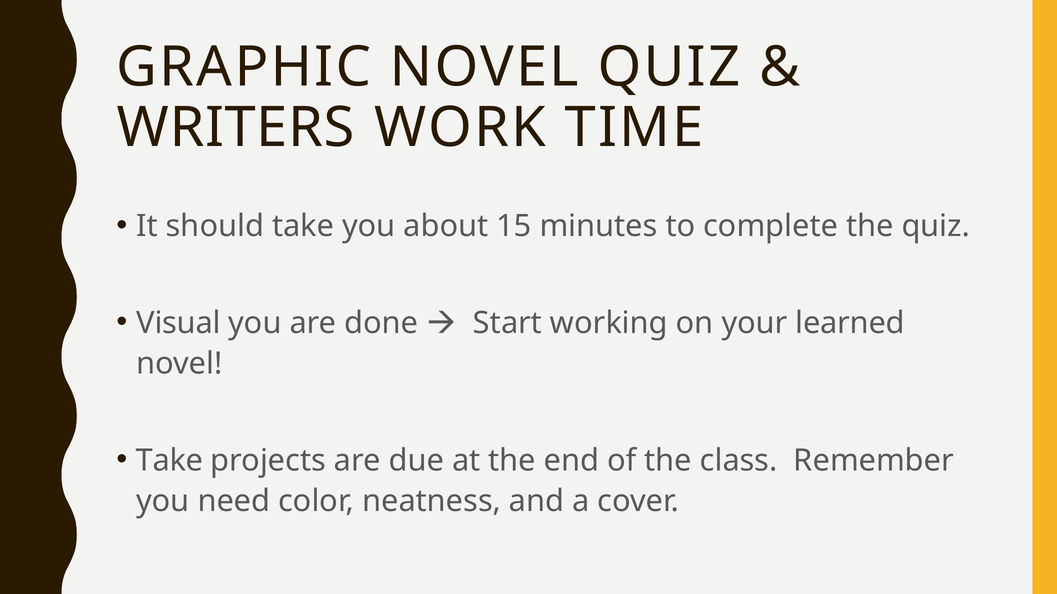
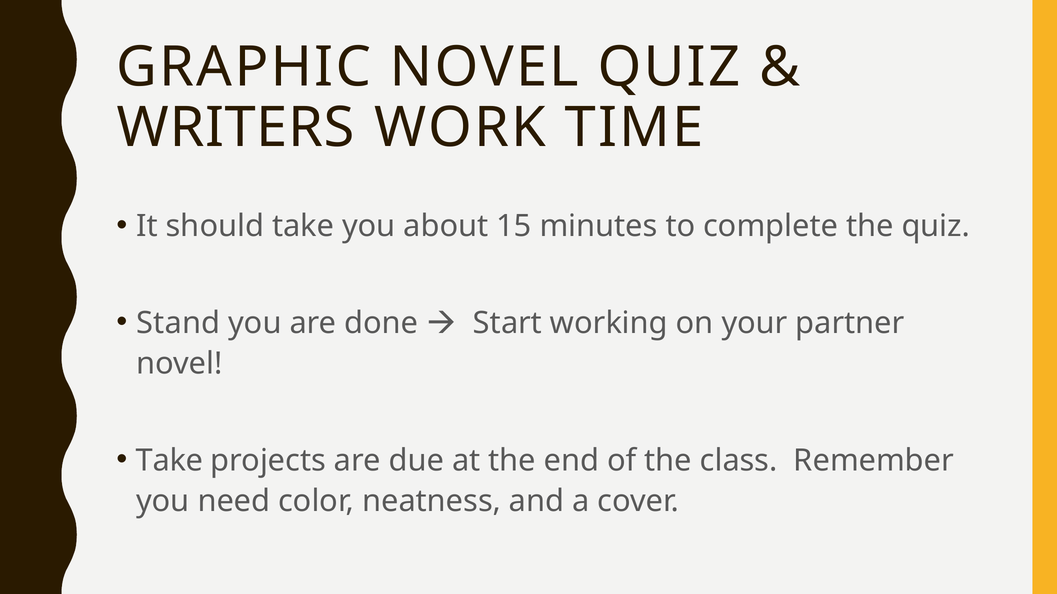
Visual: Visual -> Stand (178, 323)
learned: learned -> partner (850, 323)
